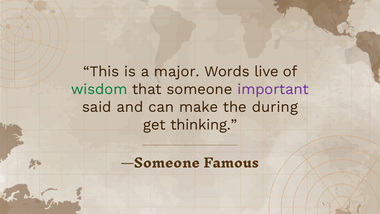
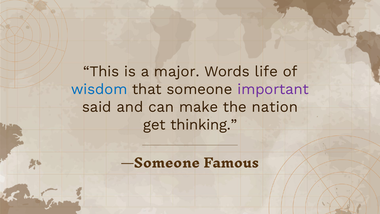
live: live -> life (266, 71)
wisdom colour: green -> blue (99, 89)
during: during -> nation (275, 107)
